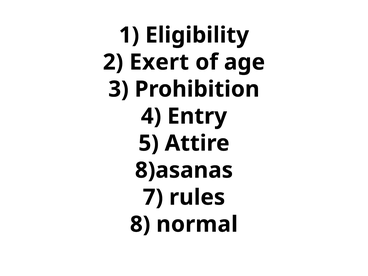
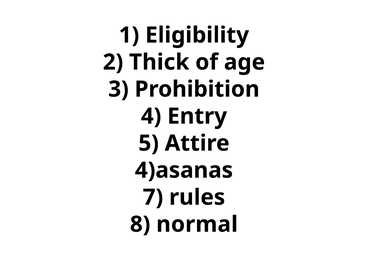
Exert: Exert -> Thick (159, 62)
8)asanas: 8)asanas -> 4)asanas (184, 170)
